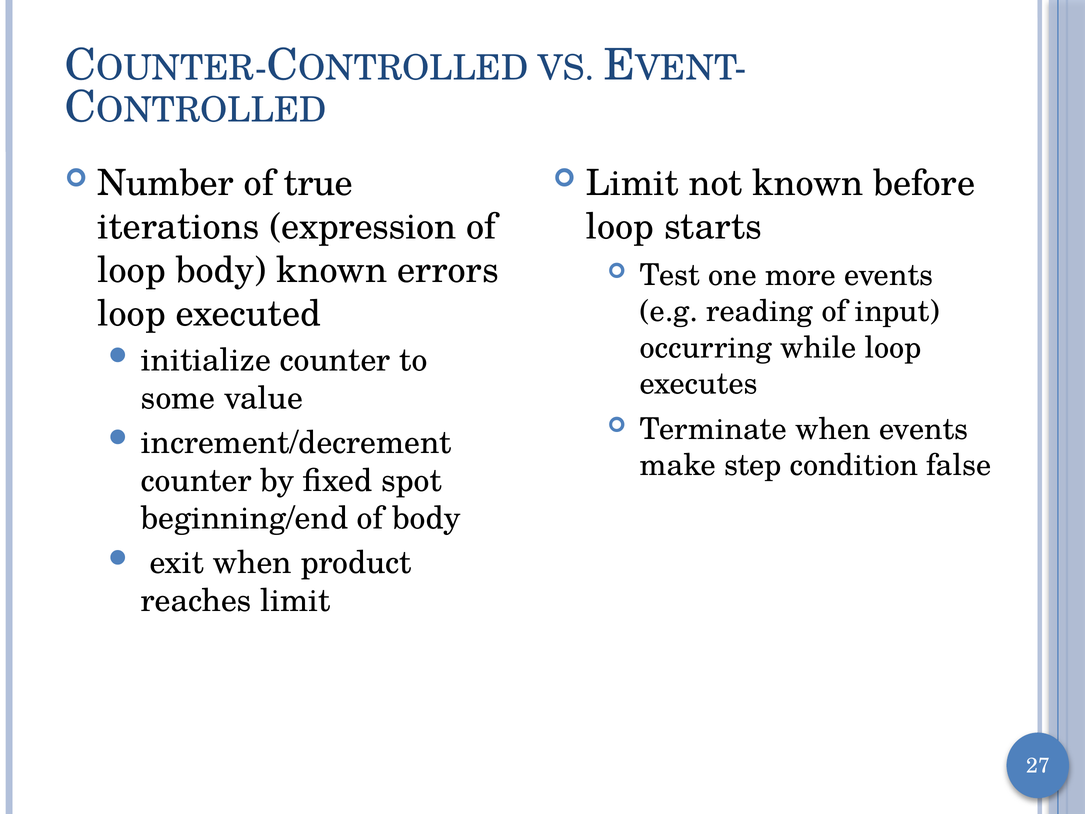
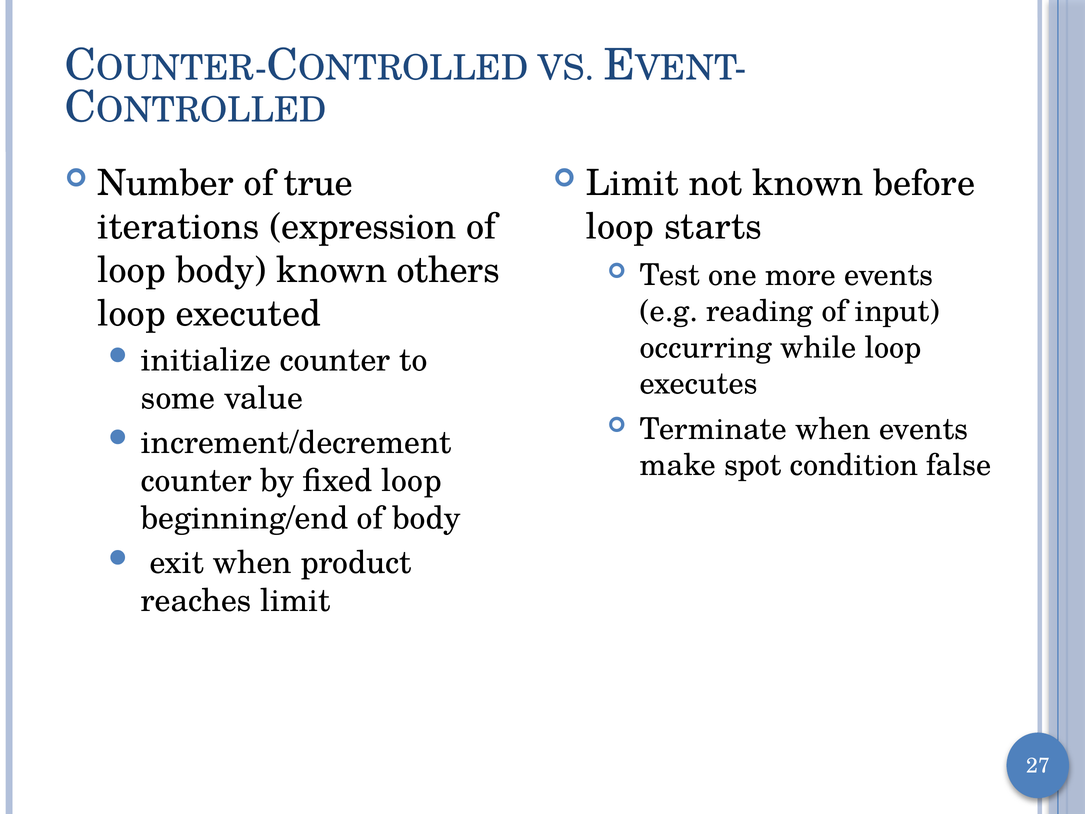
errors: errors -> others (448, 270)
step: step -> spot (753, 465)
fixed spot: spot -> loop (411, 480)
